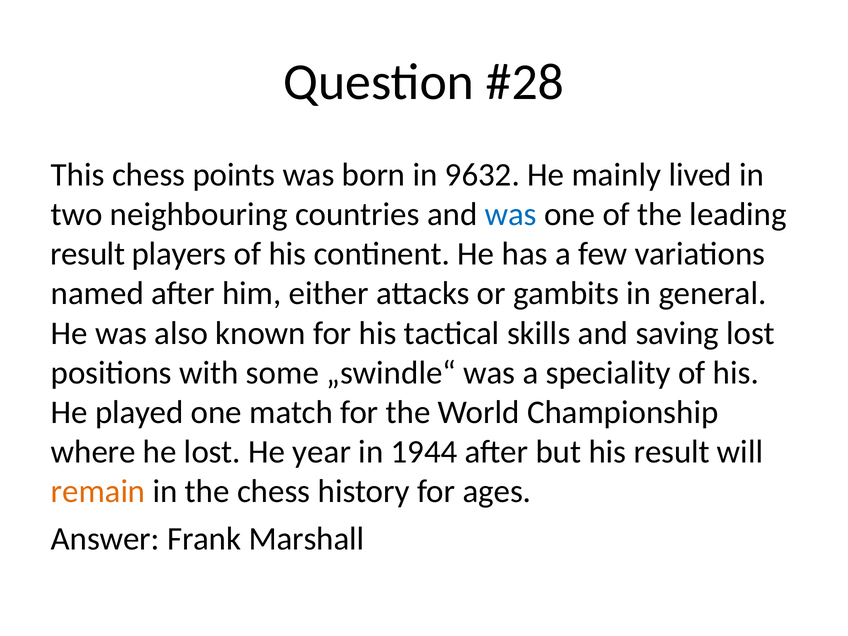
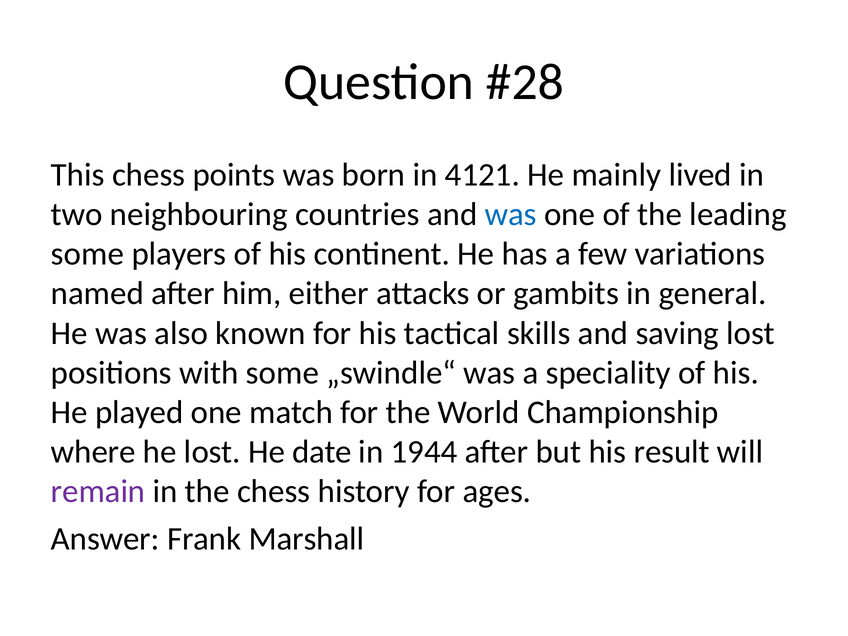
9632: 9632 -> 4121 (482, 175)
result: result -> some (88, 254)
year: year -> date (322, 452)
remain colour: orange -> purple (98, 492)
